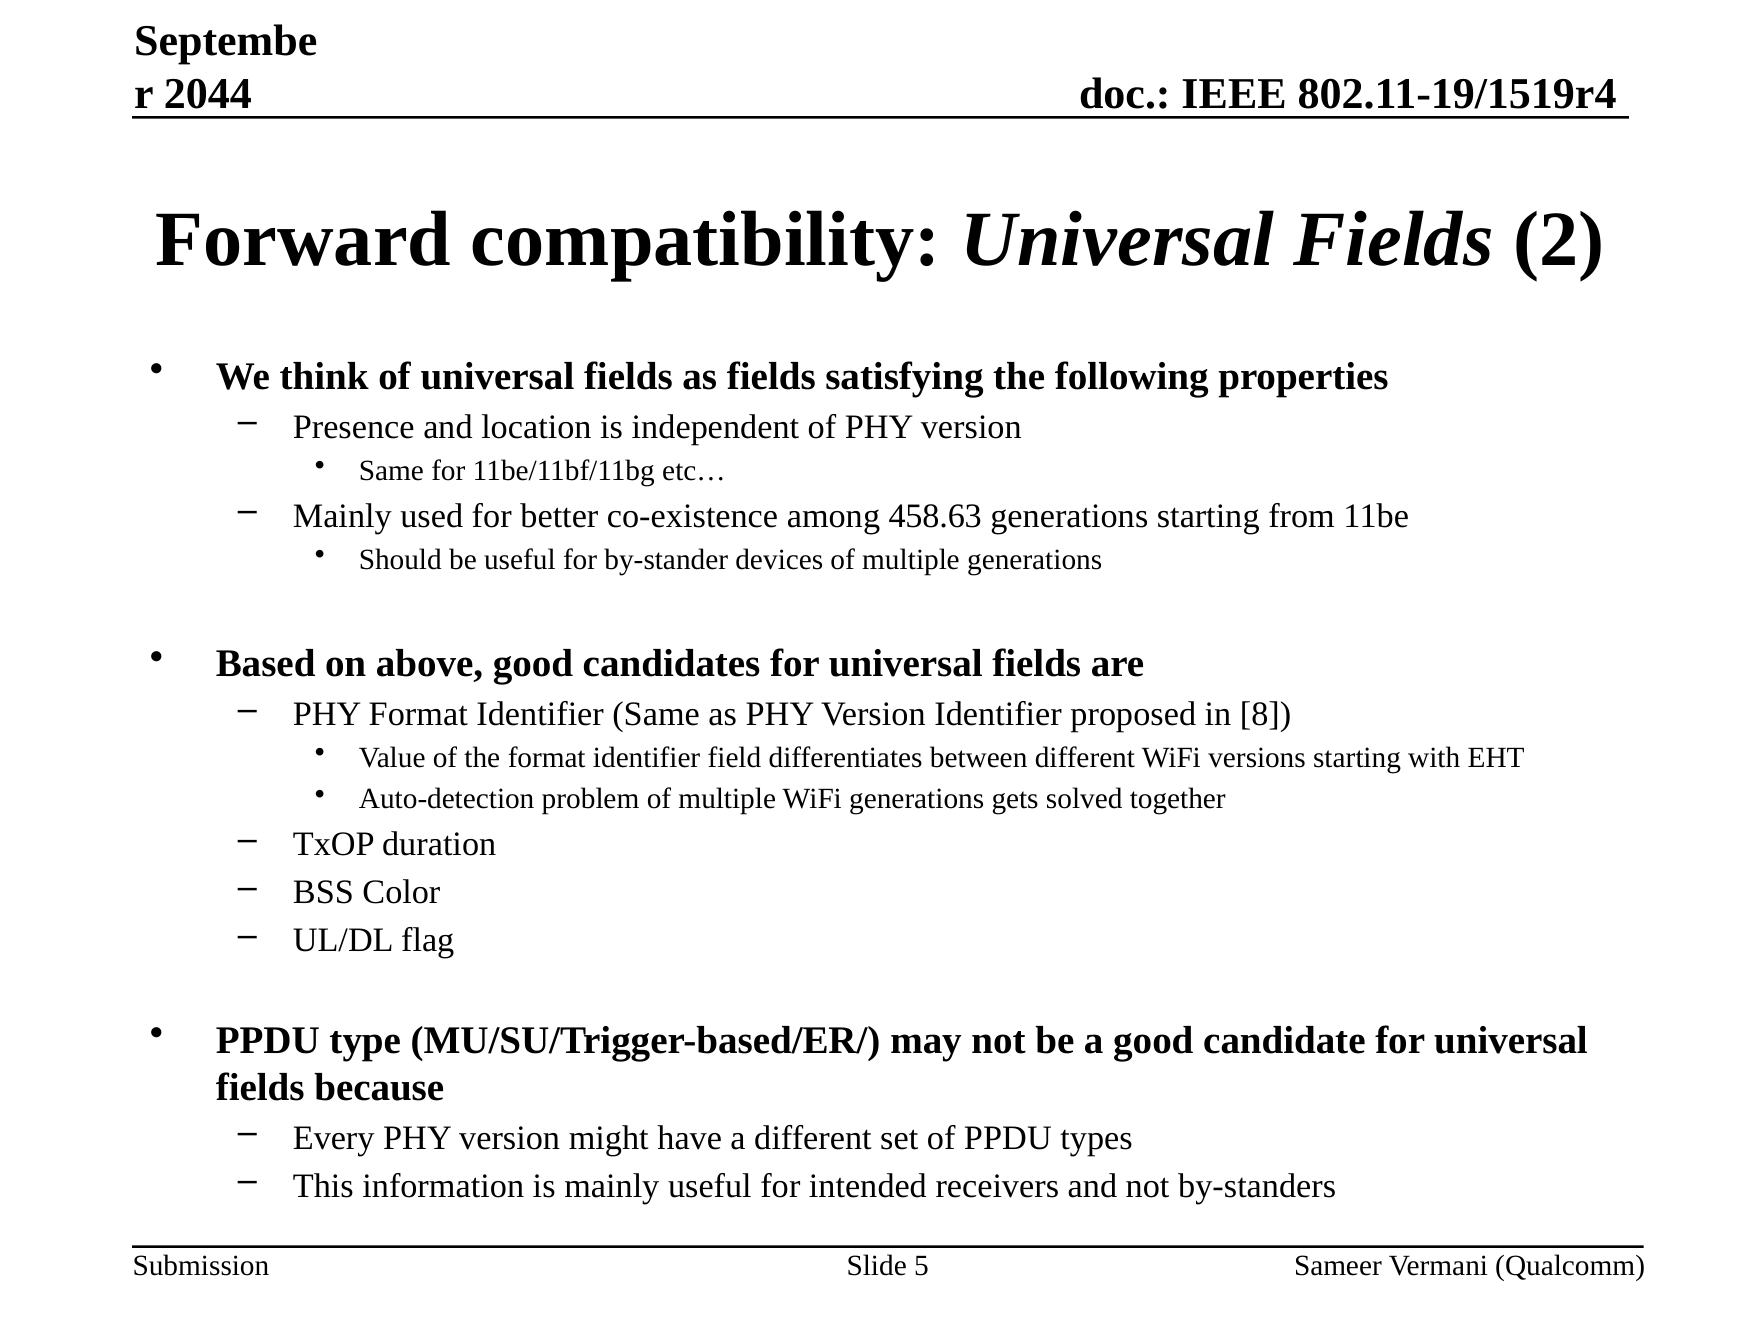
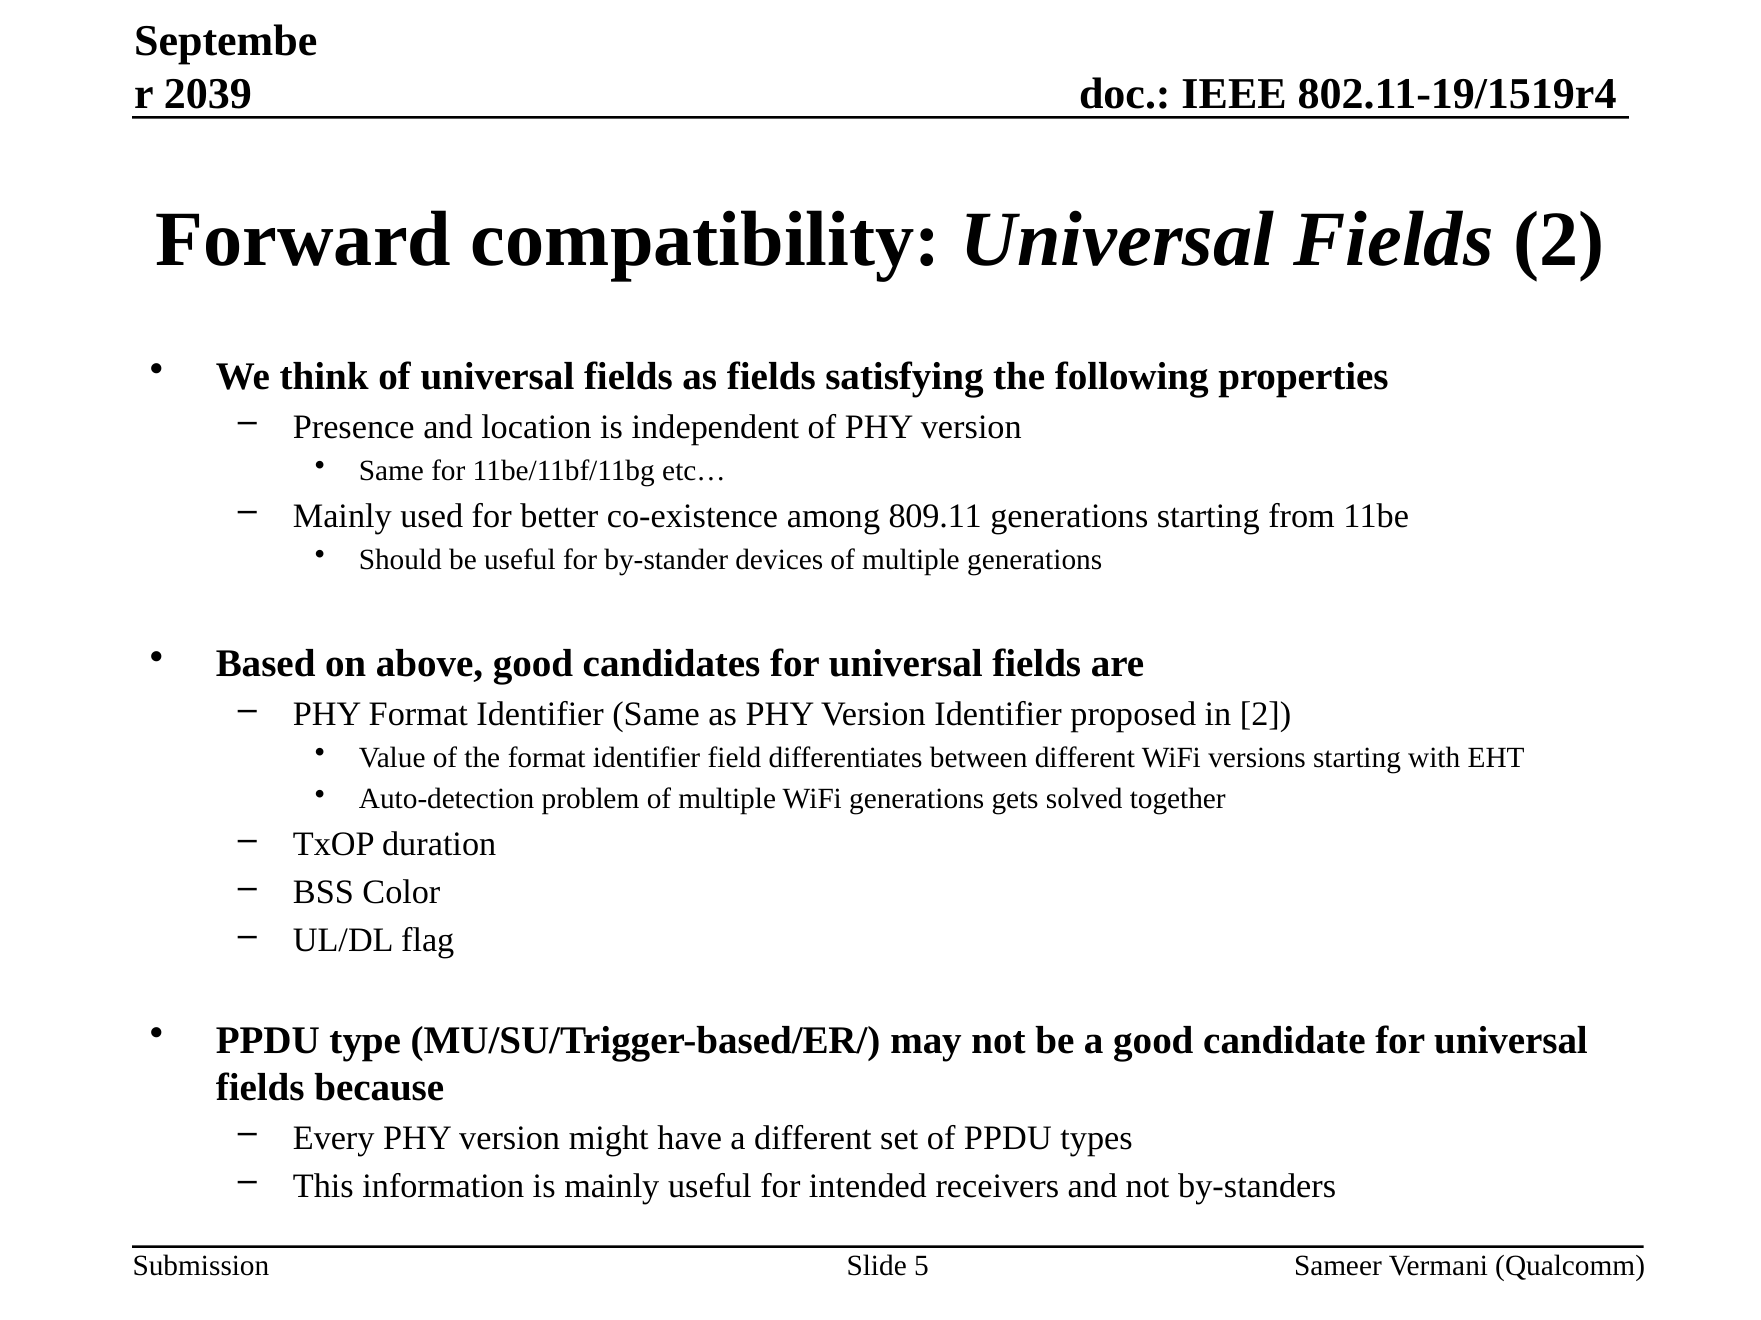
2044: 2044 -> 2039 (208, 94)
458.63: 458.63 -> 809.11 (935, 516)
in 8: 8 -> 2 (1266, 715)
